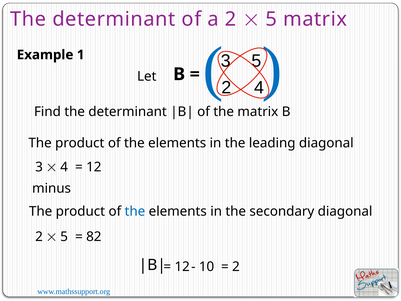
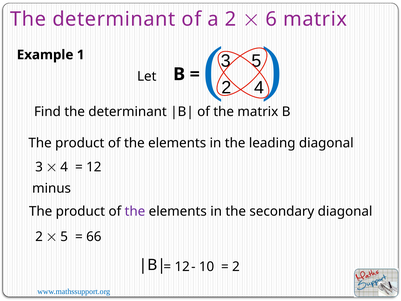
5: 5 -> 6 (271, 19)
the colour: blue -> purple (135, 211)
82: 82 -> 66 (94, 236)
